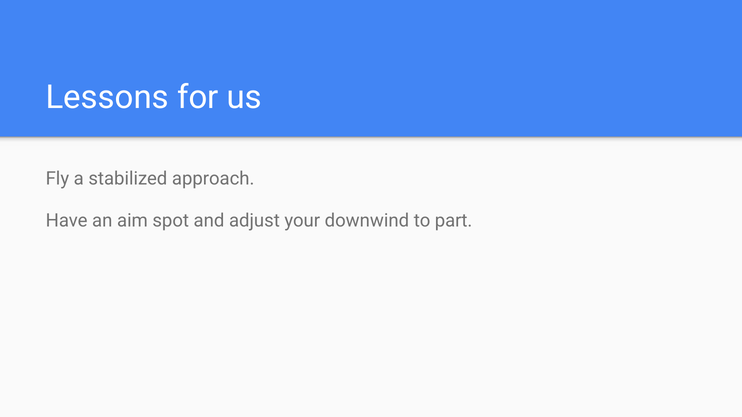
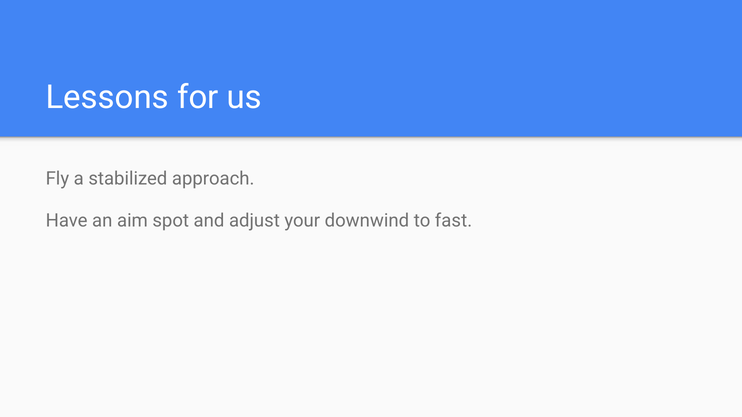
part: part -> fast (453, 221)
